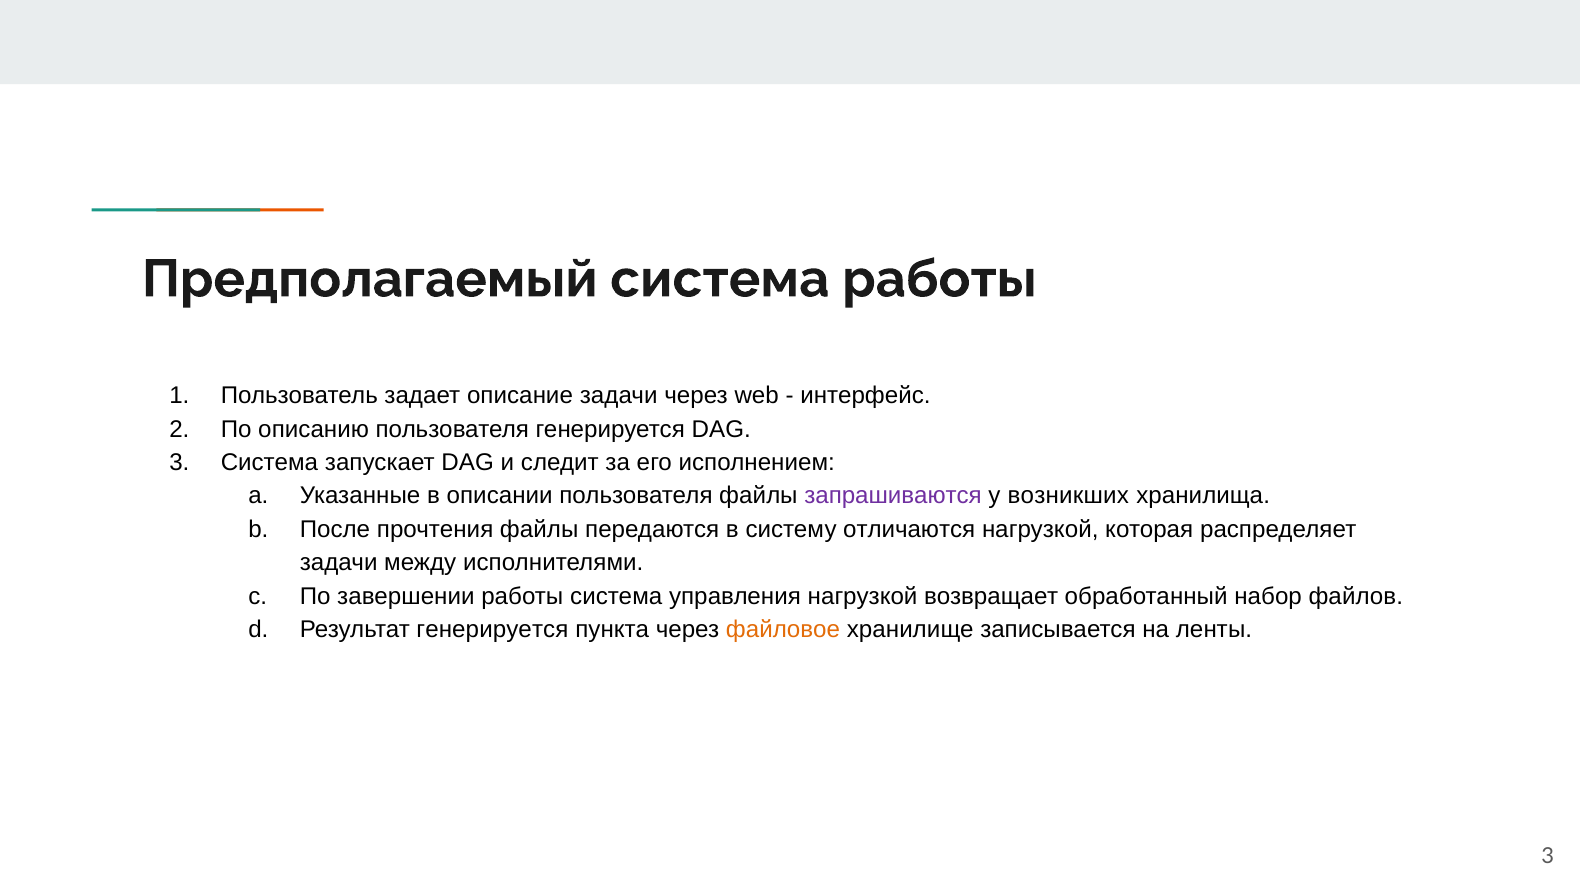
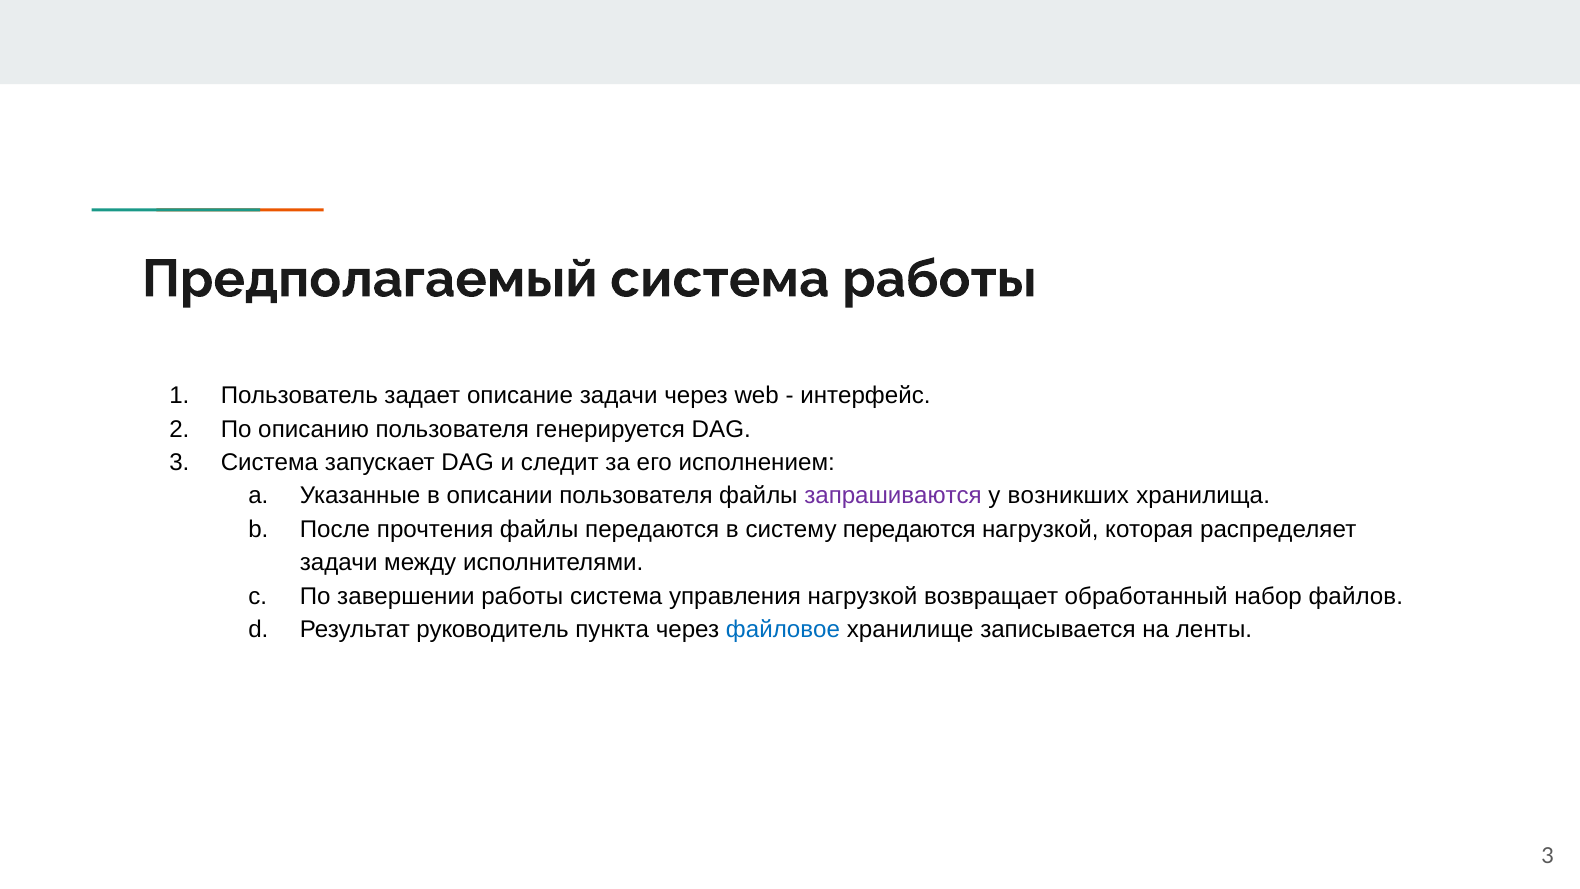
систему отличаются: отличаются -> передаются (909, 529)
Результат генерируется: генерируется -> руководитель (493, 629)
файловое colour: orange -> blue (783, 629)
